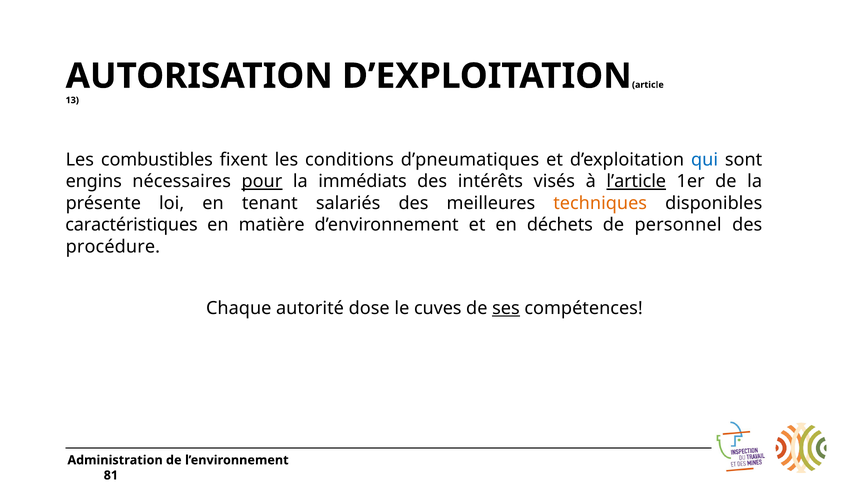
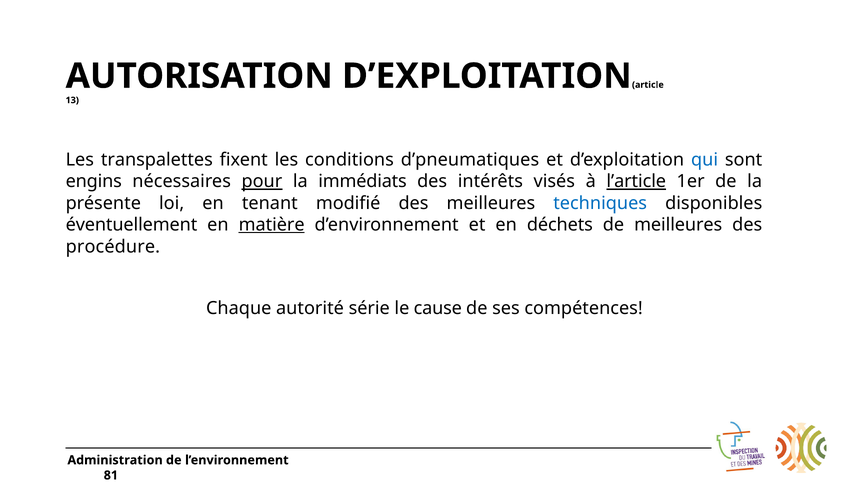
combustibles: combustibles -> transpalettes (157, 160)
salariés: salariés -> modifié (348, 203)
techniques colour: orange -> blue (600, 203)
caractéristiques: caractéristiques -> éventuellement (131, 225)
matière underline: none -> present (272, 225)
de personnel: personnel -> meilleures (678, 225)
dose: dose -> série (369, 308)
cuves: cuves -> cause (438, 308)
ses underline: present -> none (506, 308)
